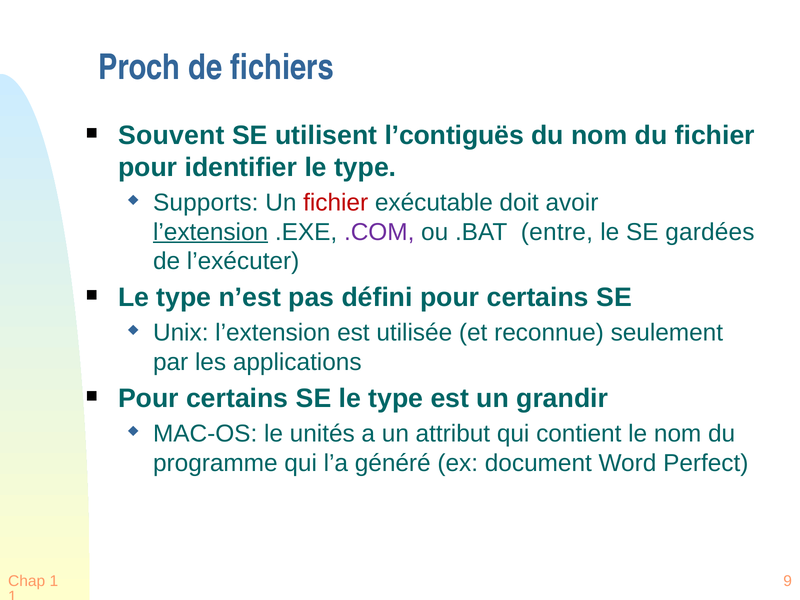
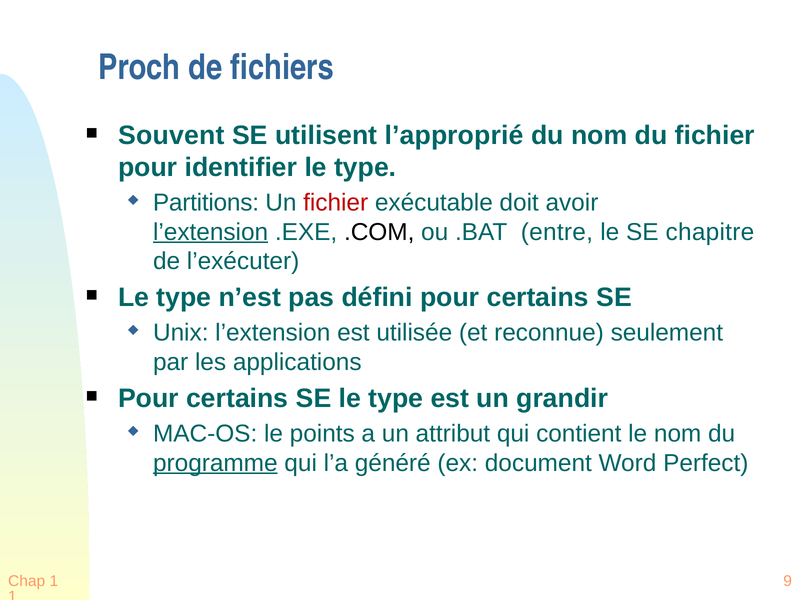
l’contiguës: l’contiguës -> l’approprié (454, 135)
Supports: Supports -> Partitions (206, 203)
.COM colour: purple -> black (379, 232)
gardées: gardées -> chapitre (710, 232)
unités: unités -> points (322, 434)
programme underline: none -> present (215, 463)
